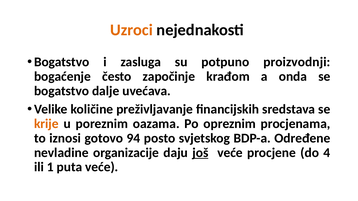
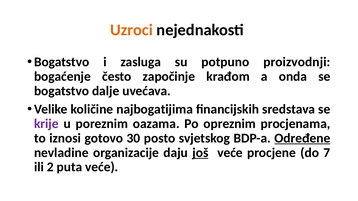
preživljavanje: preživljavanje -> najbogatijima (155, 109)
krije colour: orange -> purple (46, 124)
94: 94 -> 30 (133, 138)
Određene underline: none -> present (302, 138)
4: 4 -> 7 (327, 153)
1: 1 -> 2 (50, 167)
